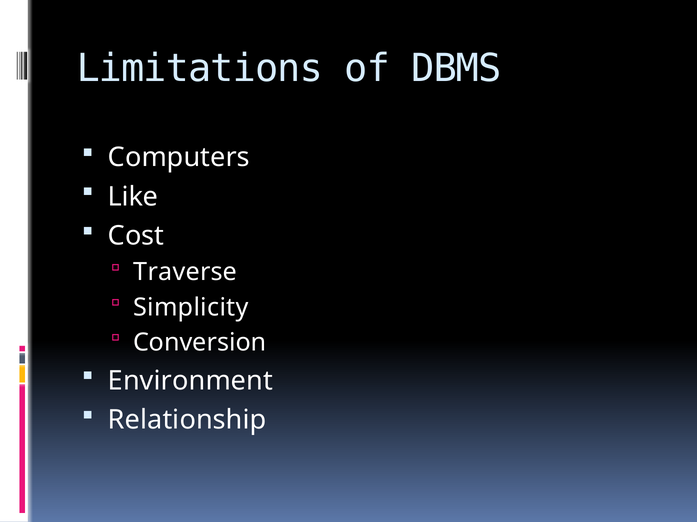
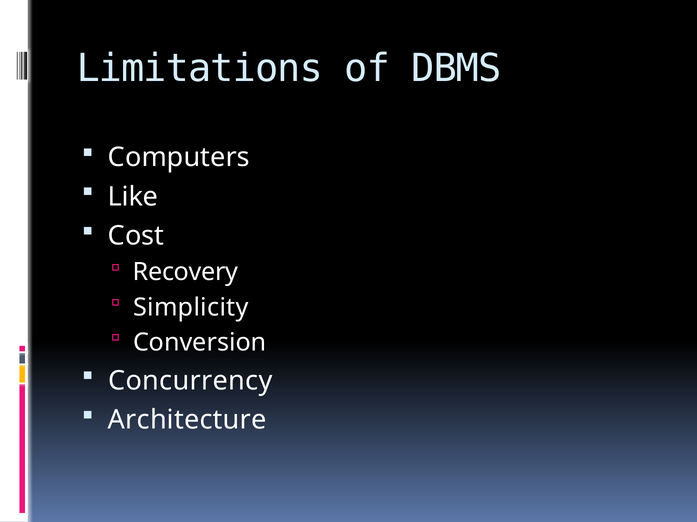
Traverse: Traverse -> Recovery (185, 272)
Environment: Environment -> Concurrency (190, 381)
Relationship: Relationship -> Architecture (187, 420)
